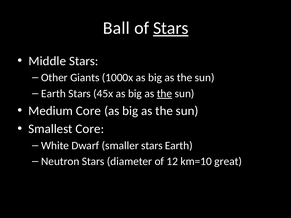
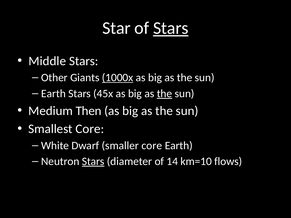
Ball: Ball -> Star (116, 28)
1000x underline: none -> present (118, 78)
Medium Core: Core -> Then (89, 111)
smaller stars: stars -> core (152, 146)
Stars underline: none -> present (93, 162)
12: 12 -> 14 (172, 162)
great: great -> flows (228, 162)
